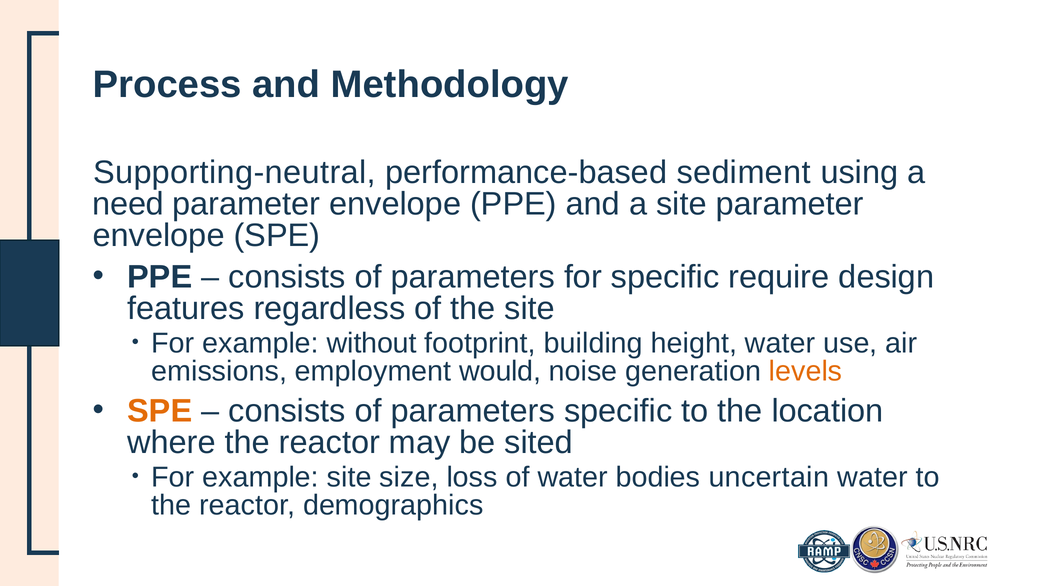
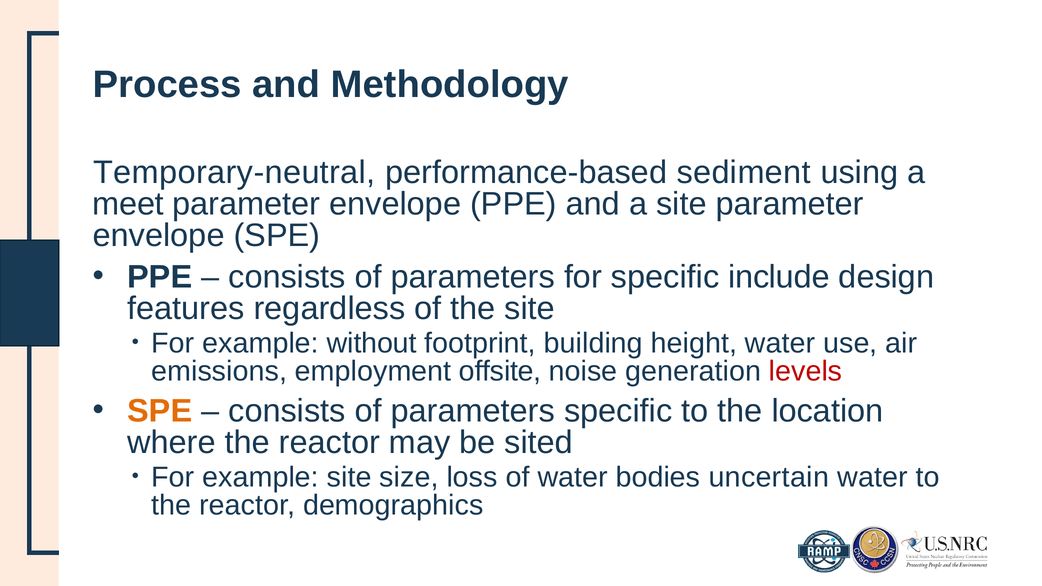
Supporting-neutral: Supporting-neutral -> Temporary-neutral (234, 172)
need: need -> meet (128, 204)
require: require -> include (779, 277)
would: would -> offsite (500, 372)
levels colour: orange -> red (806, 372)
